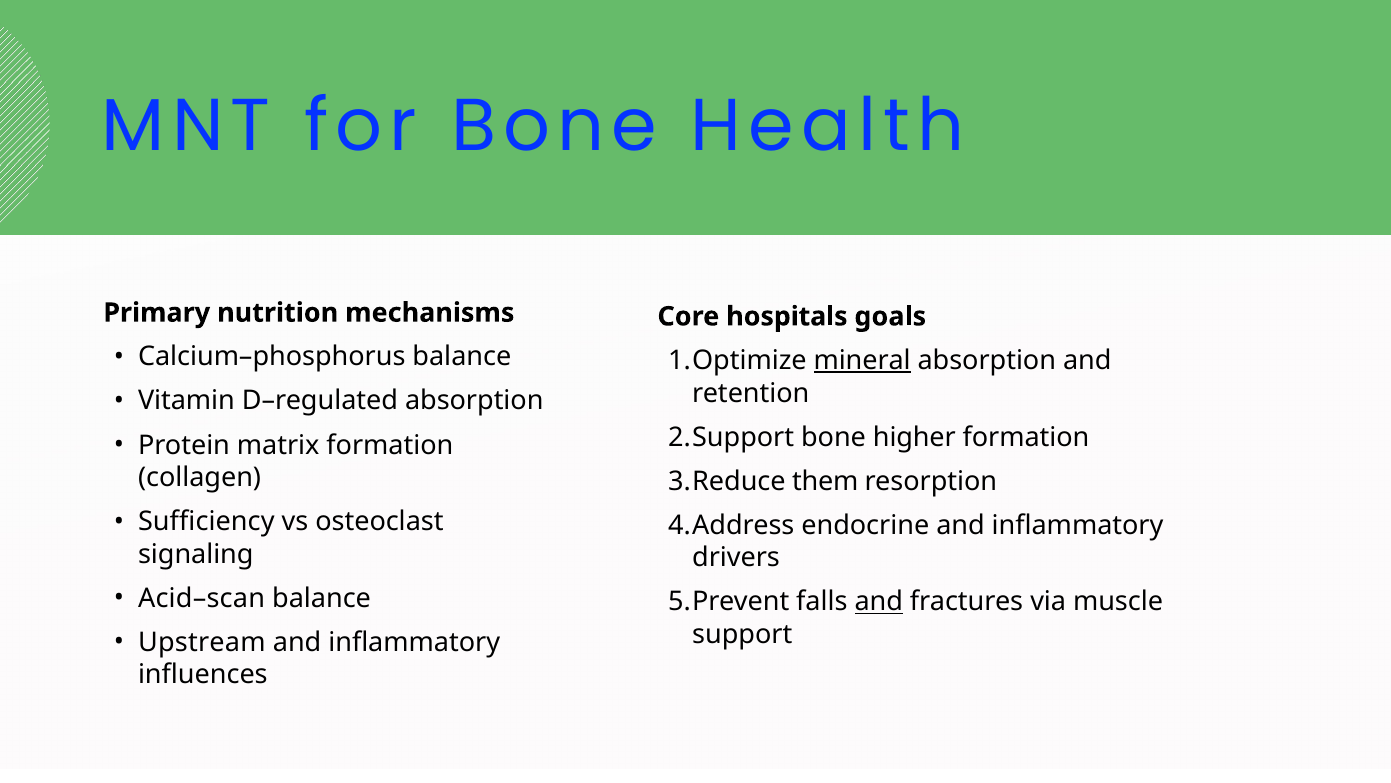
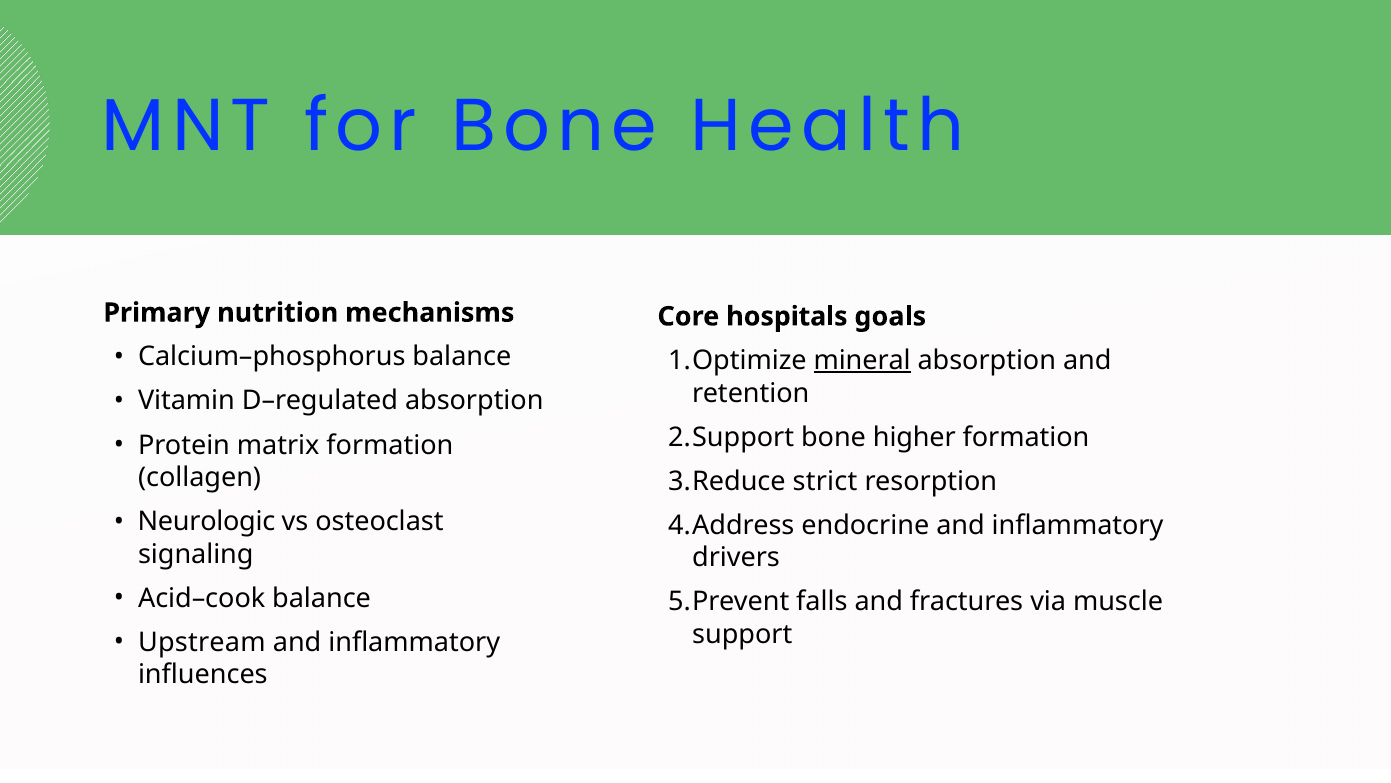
them: them -> strict (825, 481)
Sufficiency: Sufficiency -> Neurologic (206, 521)
Acid–scan: Acid–scan -> Acid–cook (202, 598)
and underline: present -> none (879, 602)
